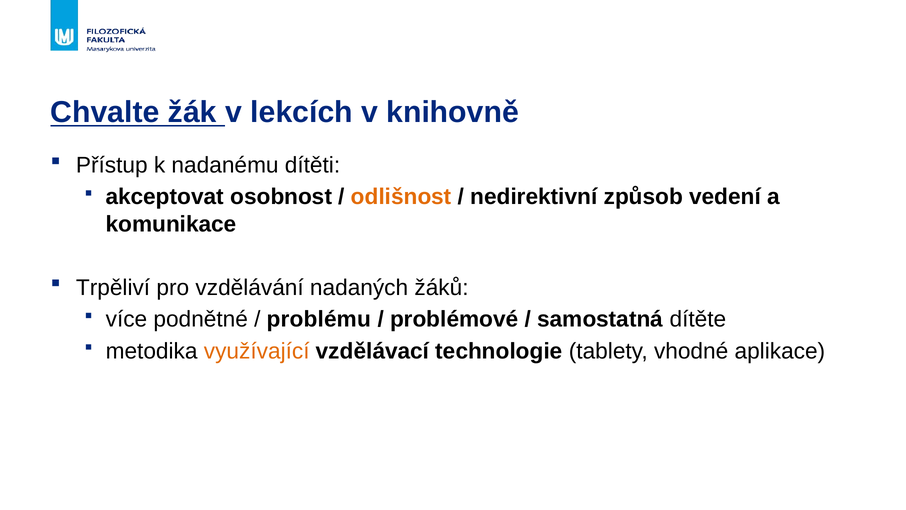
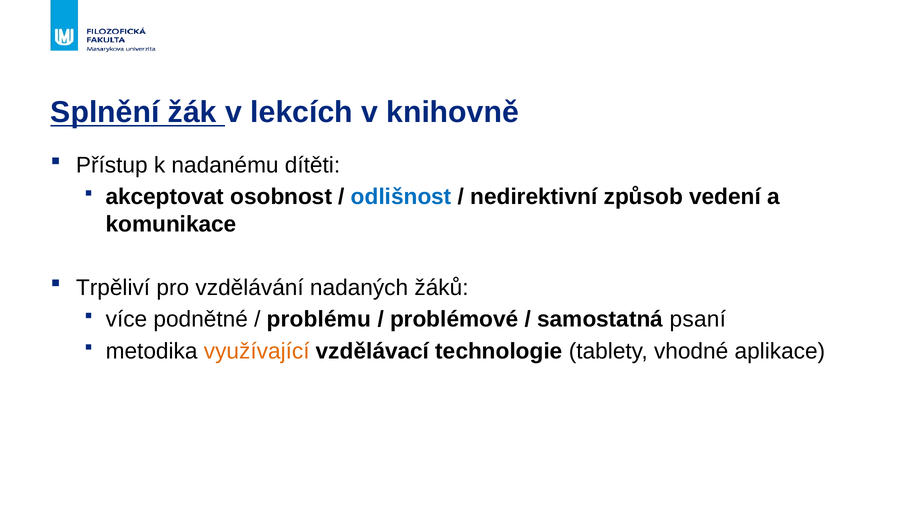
Chvalte: Chvalte -> Splnění (105, 112)
odlišnost colour: orange -> blue (401, 197)
dítěte: dítěte -> psaní (698, 319)
